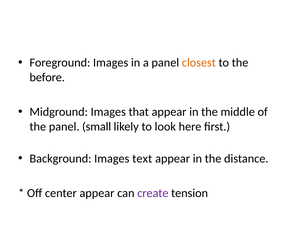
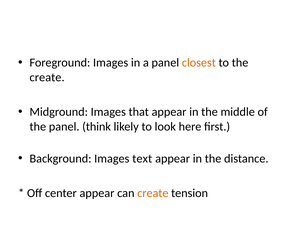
before: before -> create (47, 77)
small: small -> think (97, 127)
create colour: purple -> orange (153, 193)
